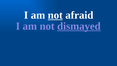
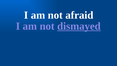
not underline: present -> none (55, 15)
